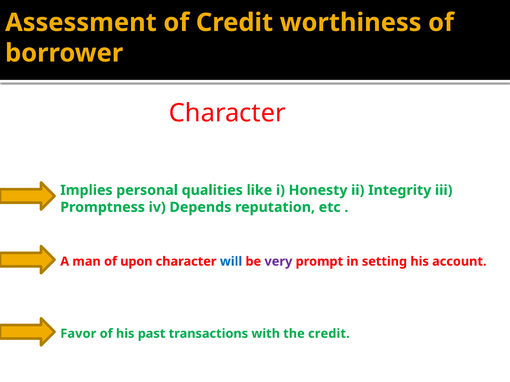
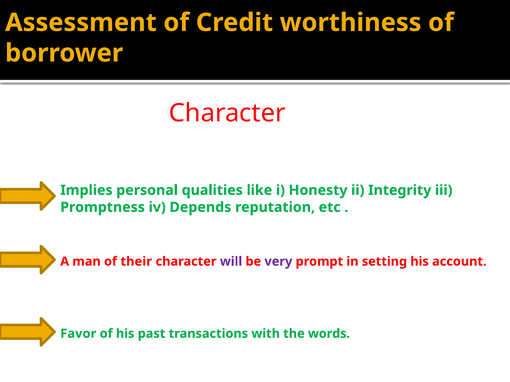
upon: upon -> their (136, 262)
will colour: blue -> purple (231, 262)
the credit: credit -> words (329, 334)
